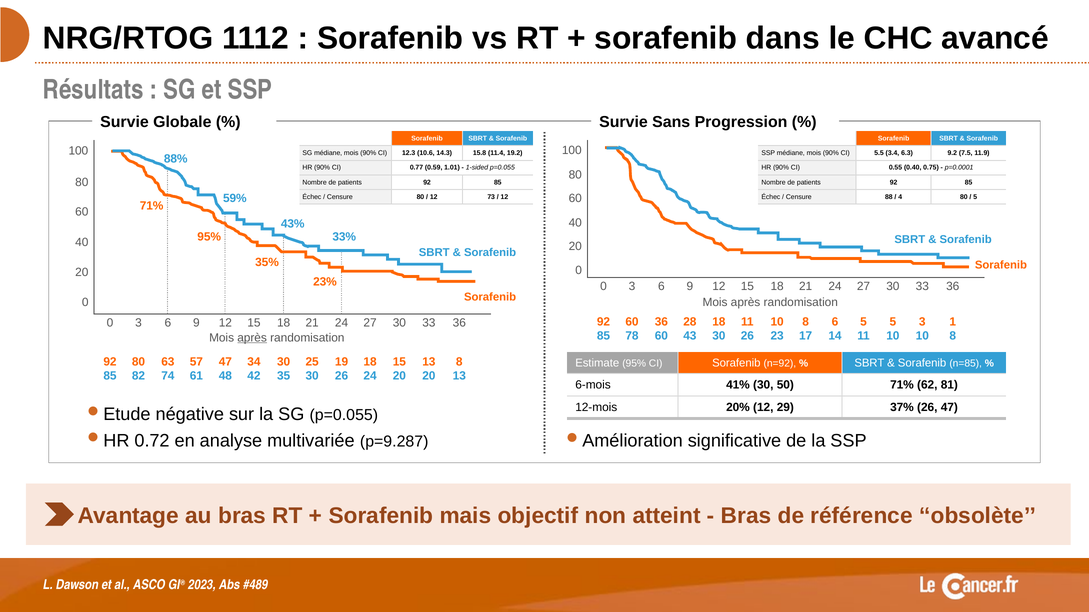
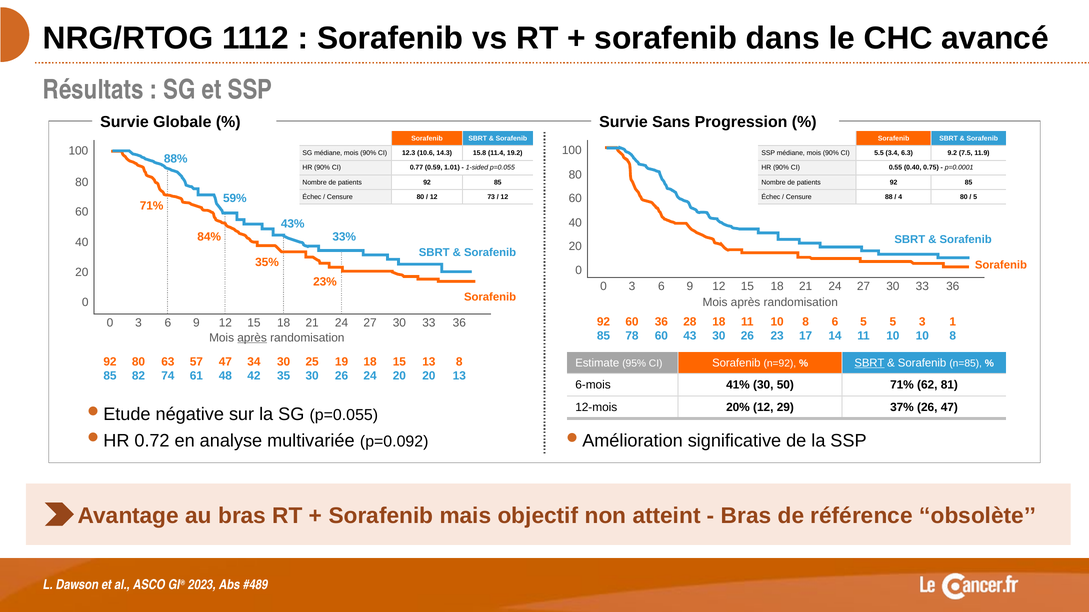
95%: 95% -> 84% (209, 237)
SBRT underline: none -> present (869, 363)
p=9.287: p=9.287 -> p=0.092 (394, 442)
